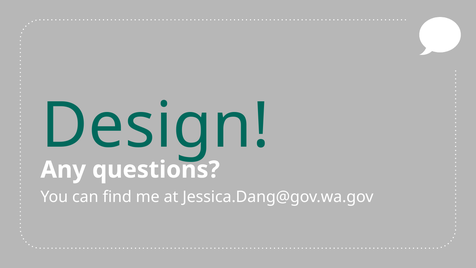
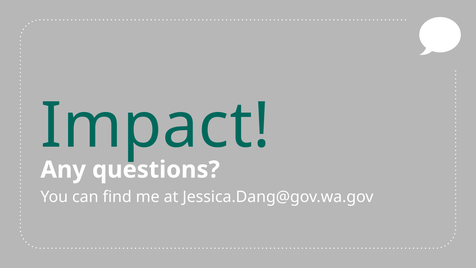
Design: Design -> Impact (155, 126)
